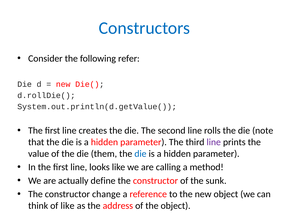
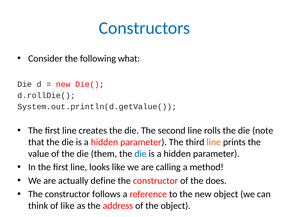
refer: refer -> what (129, 58)
line colour: purple -> orange (214, 142)
sunk: sunk -> does (216, 180)
change: change -> follows (106, 194)
